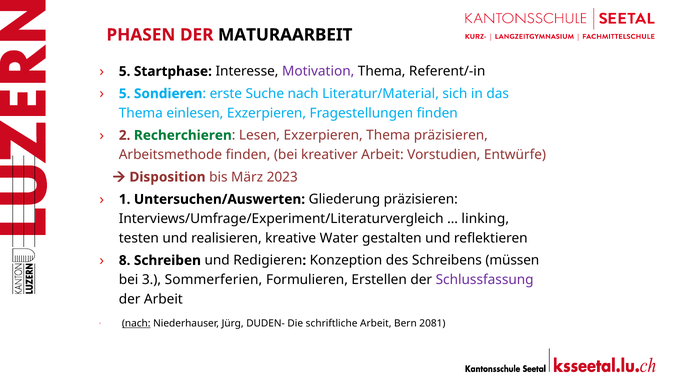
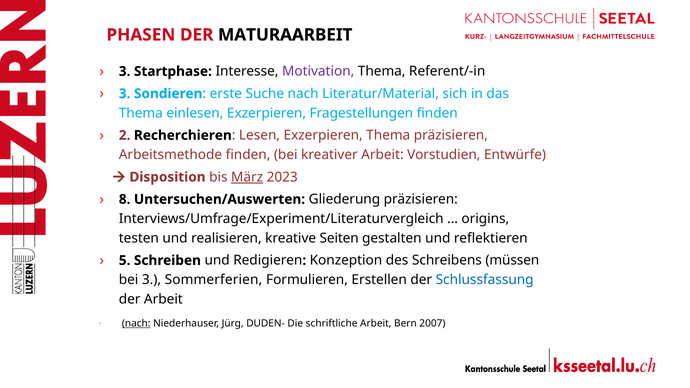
5: 5 -> 3 (125, 71)
5: 5 -> 3 (125, 94)
Recherchieren colour: green -> black (183, 135)
März underline: none -> present (247, 177)
1: 1 -> 8 (125, 199)
linking: linking -> origins (485, 219)
Water: Water -> Seiten (339, 238)
8: 8 -> 5 (125, 260)
Schlussfassung colour: purple -> blue (485, 280)
2081: 2081 -> 2007 (432, 324)
